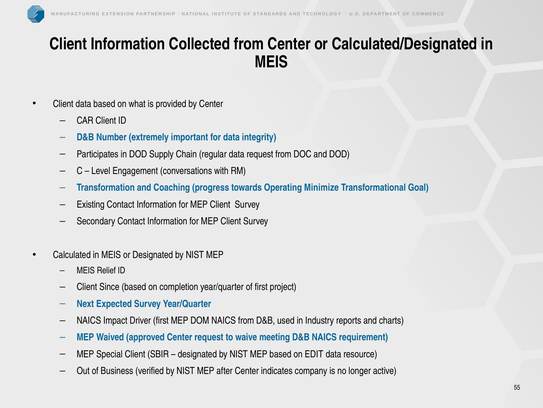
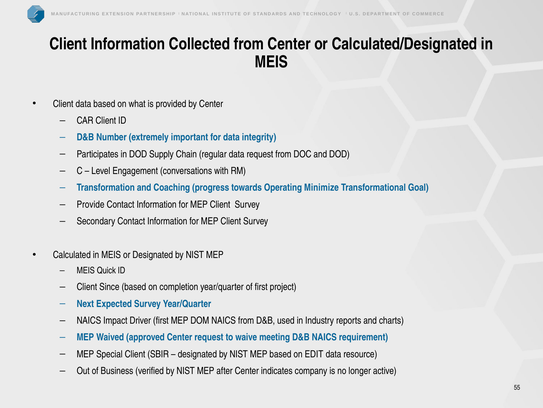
Existing: Existing -> Provide (91, 204)
Relief: Relief -> Quick (106, 270)
